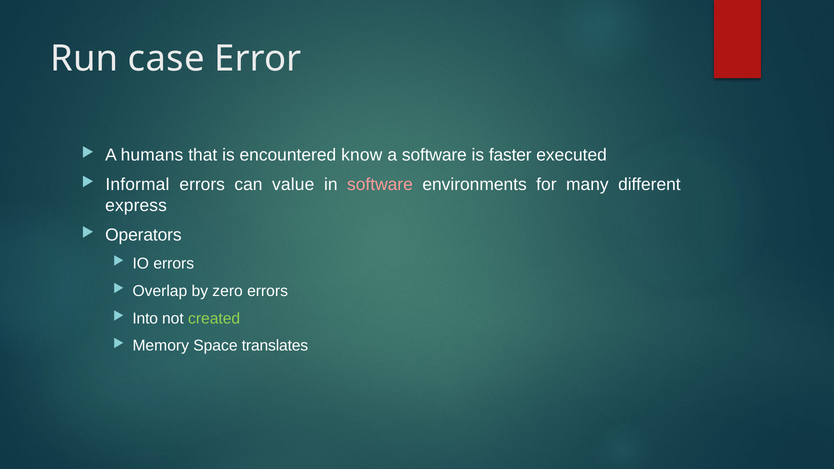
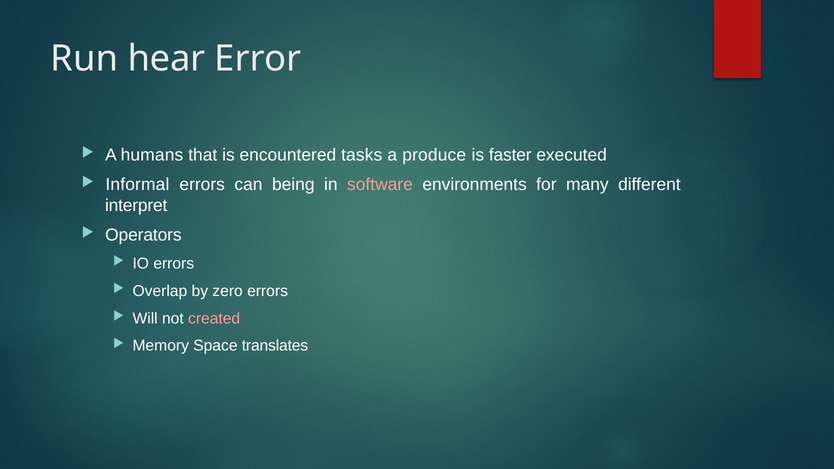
case: case -> hear (167, 59)
know: know -> tasks (362, 155)
a software: software -> produce (434, 155)
value: value -> being (293, 185)
express: express -> interpret (136, 206)
Into: Into -> Will (145, 318)
created colour: light green -> pink (214, 318)
